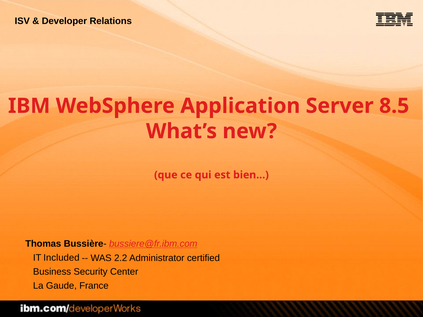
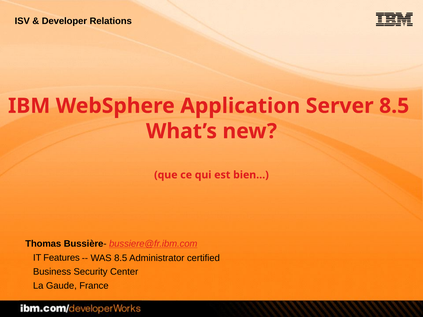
Included: Included -> Features (62, 258)
WAS 2.2: 2.2 -> 8.5 (121, 258)
